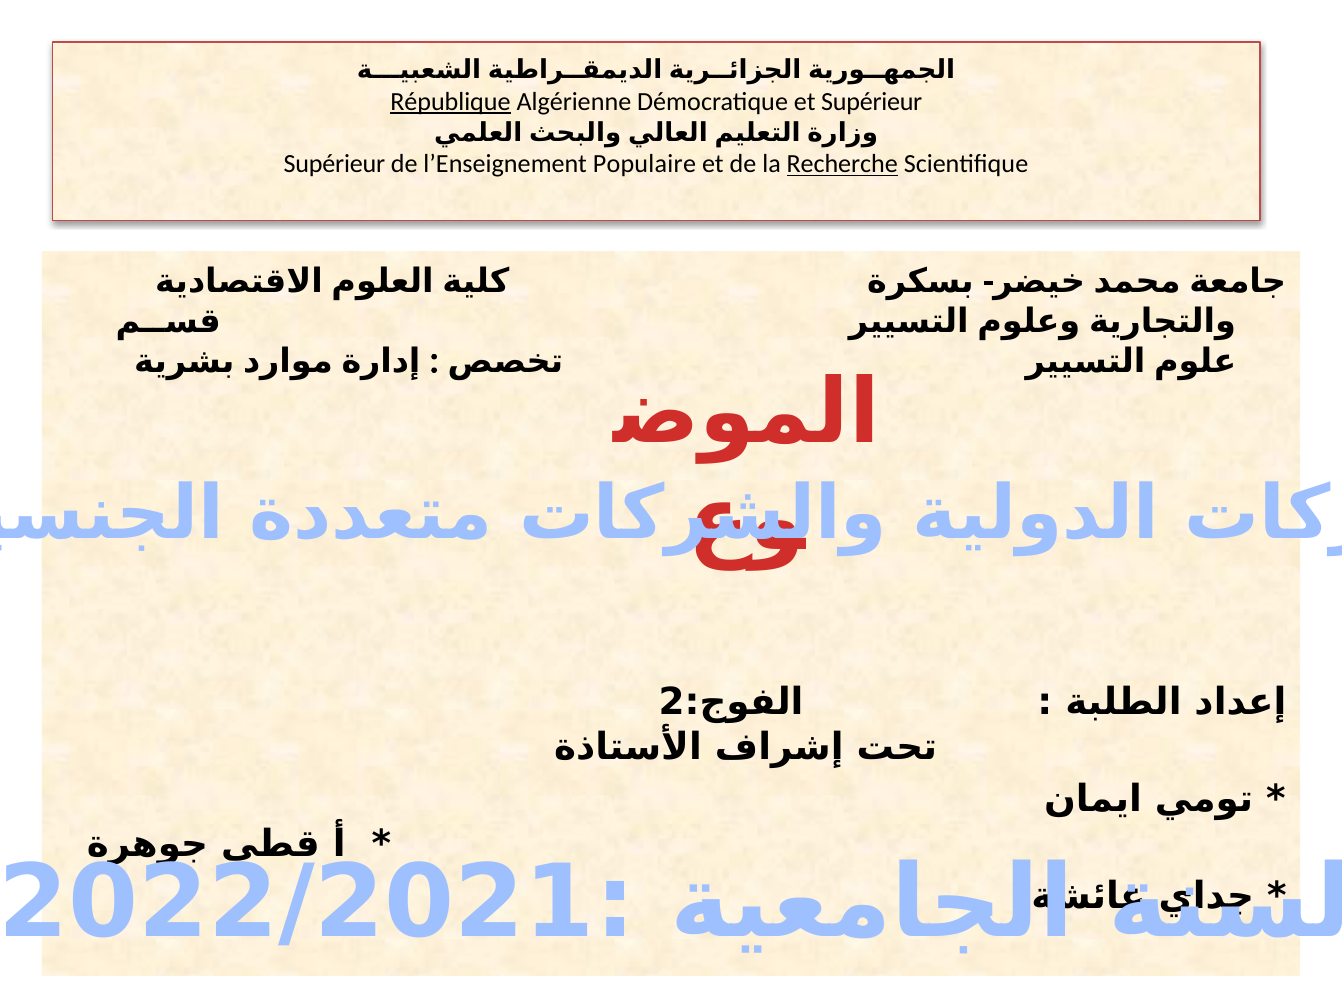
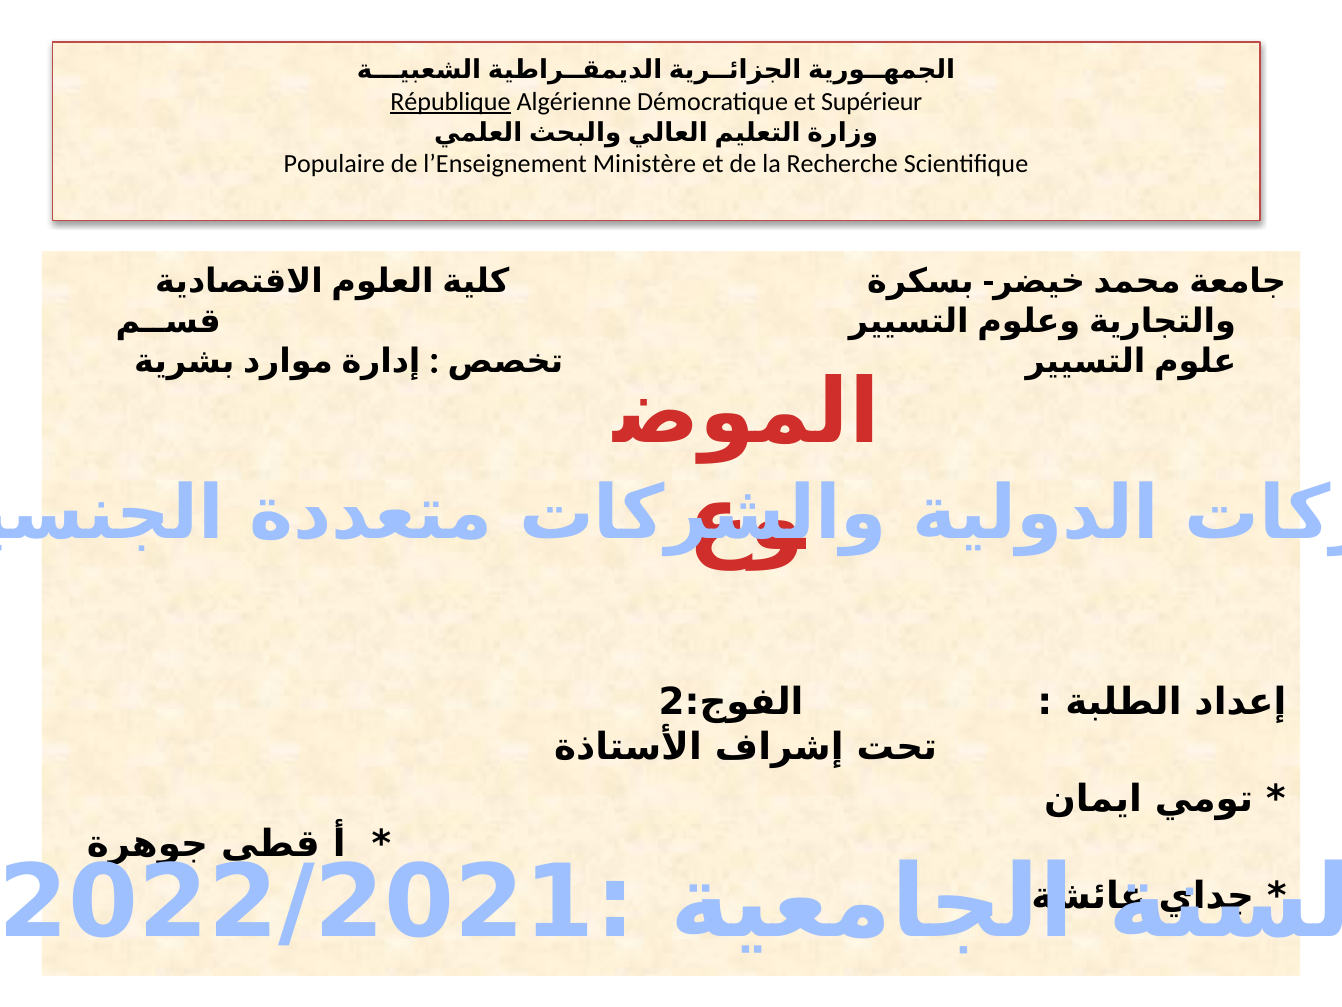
Supérieur: Supérieur -> Populaire (334, 164)
Populaire: Populaire -> Ministère (644, 164)
Recherche underline: present -> none (842, 164)
